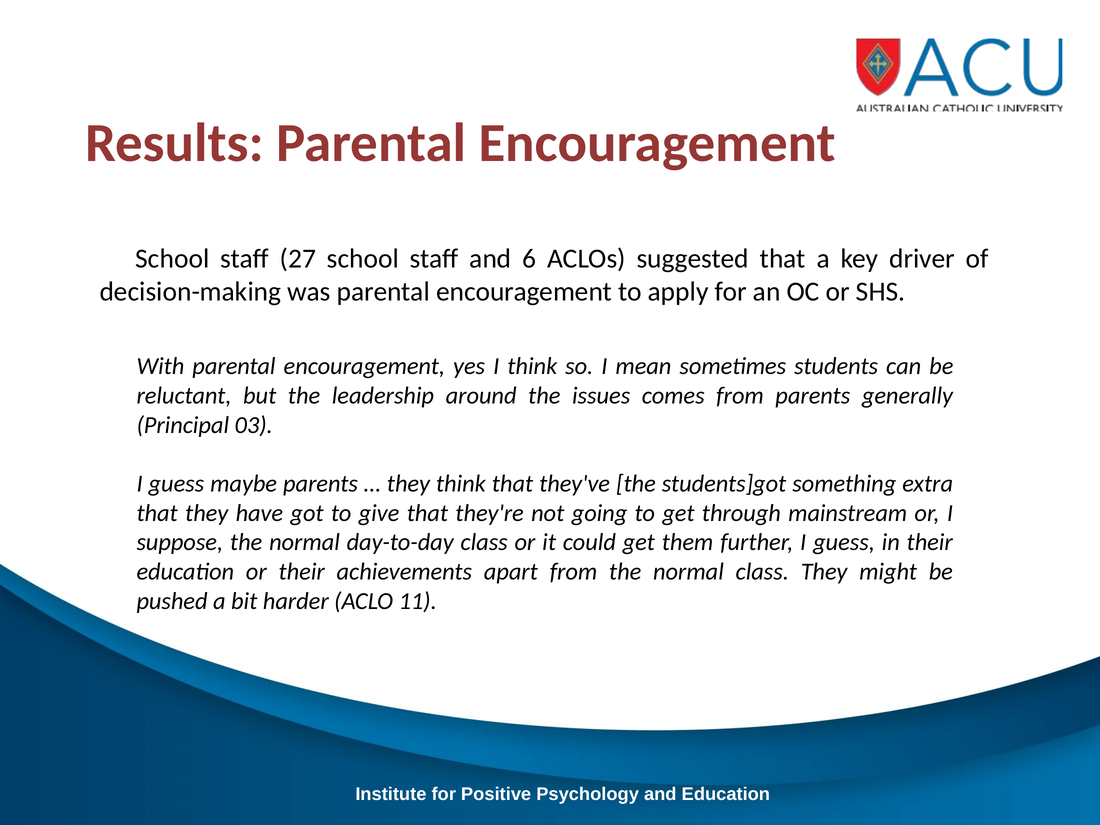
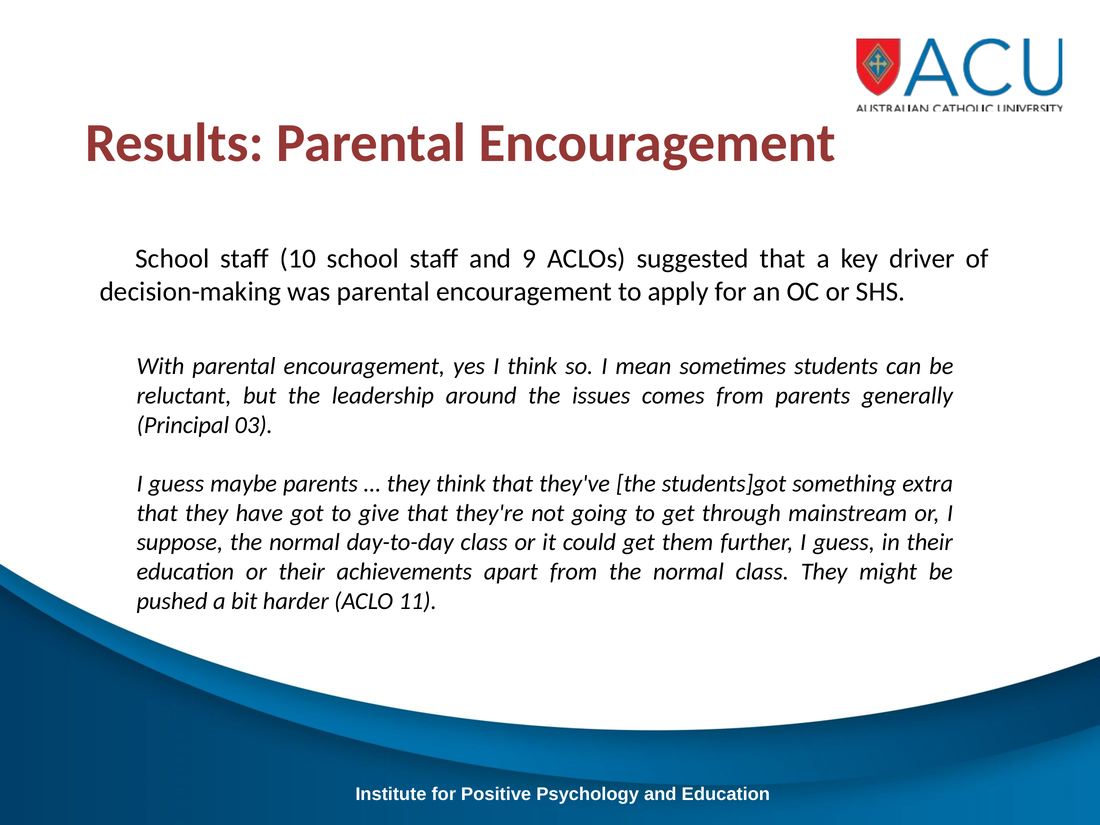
27: 27 -> 10 (298, 259)
6: 6 -> 9 (529, 259)
